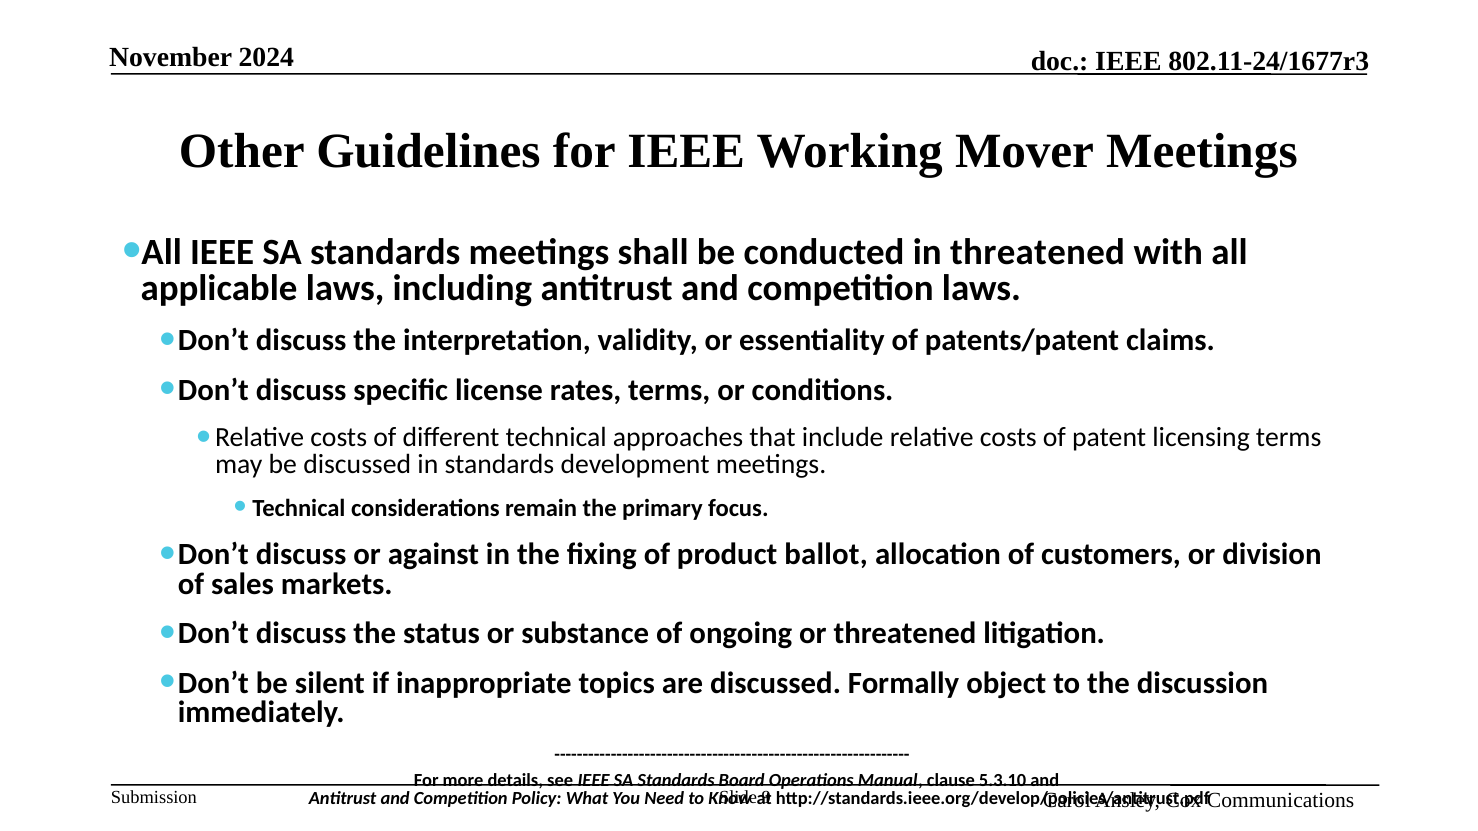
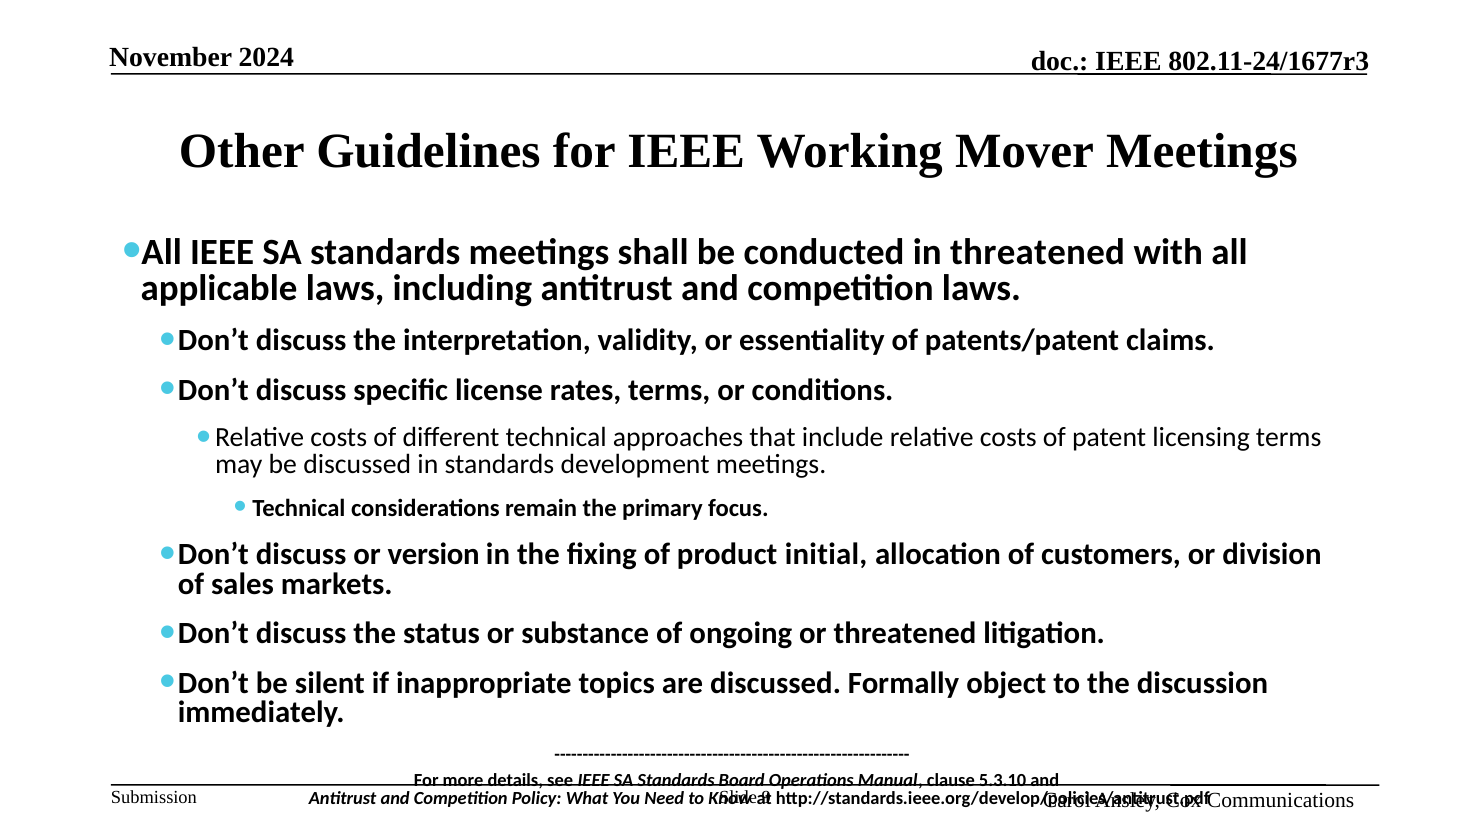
against: against -> version (434, 555)
ballot: ballot -> initial (826, 555)
